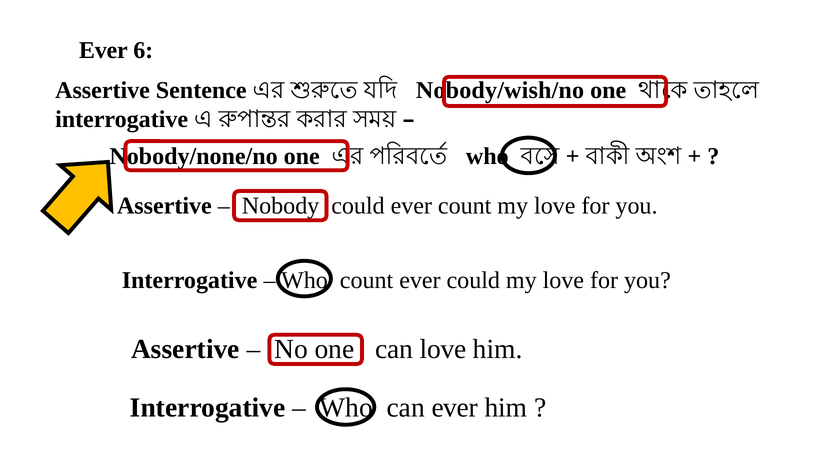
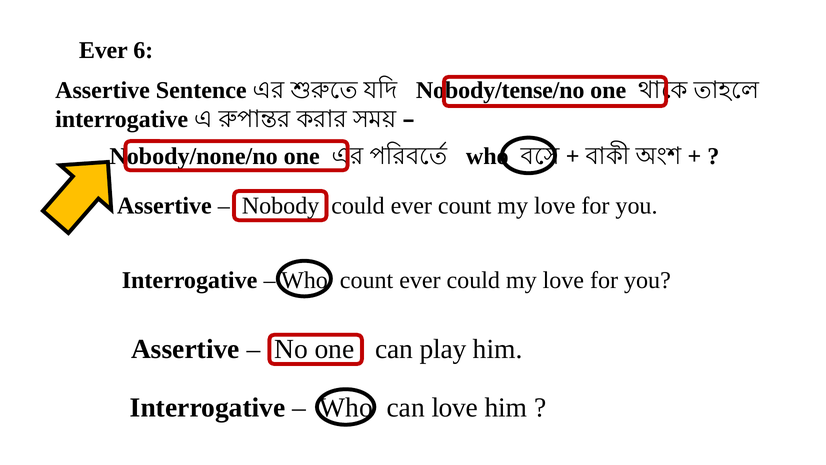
Nobody/wish/no: Nobody/wish/no -> Nobody/tense/no (500, 90)
can love: love -> play (443, 349)
can ever: ever -> love (455, 407)
